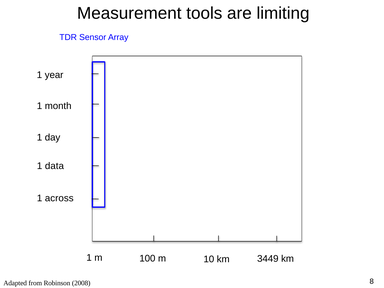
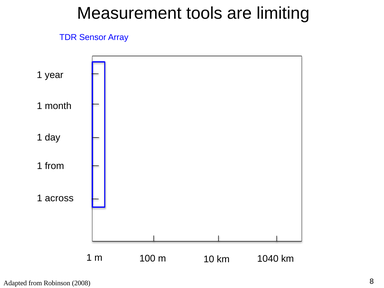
1 data: data -> from (54, 166)
3449: 3449 -> 1040 (268, 259)
